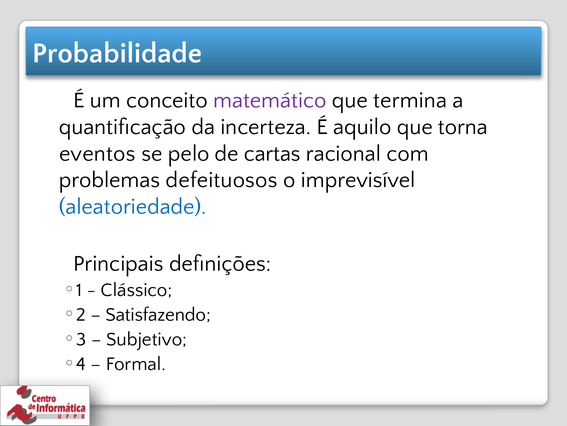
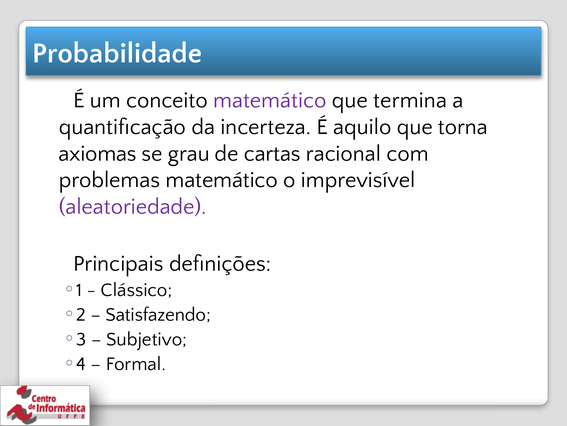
eventos: eventos -> axiomas (98, 153)
pelo: pelo -> grau (189, 153)
problemas defeituosos: defeituosos -> matemático (222, 180)
aleatoriedade colour: blue -> purple (133, 206)
